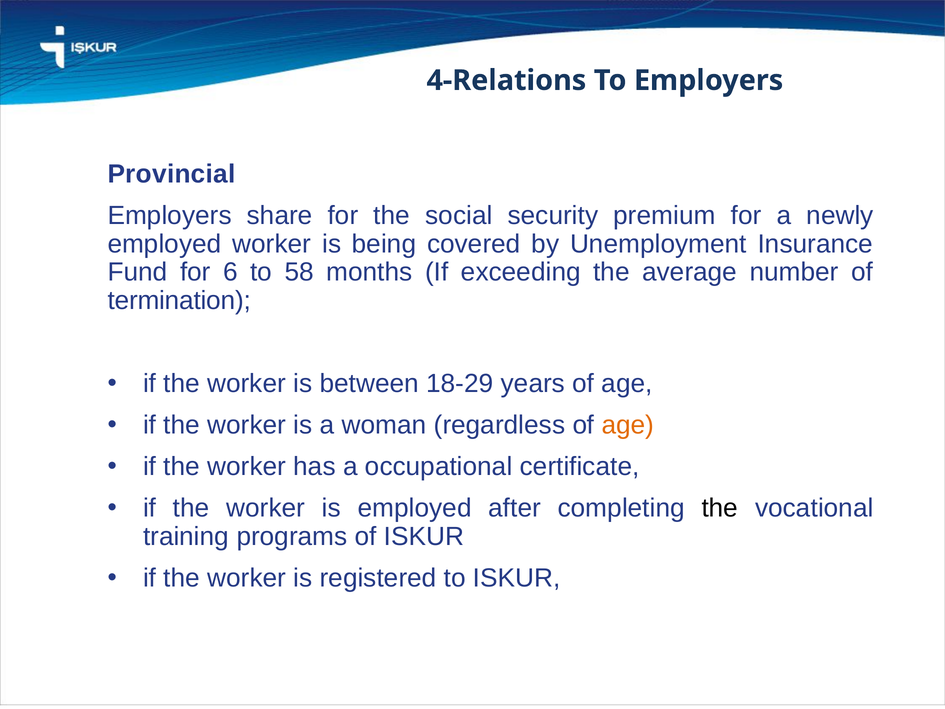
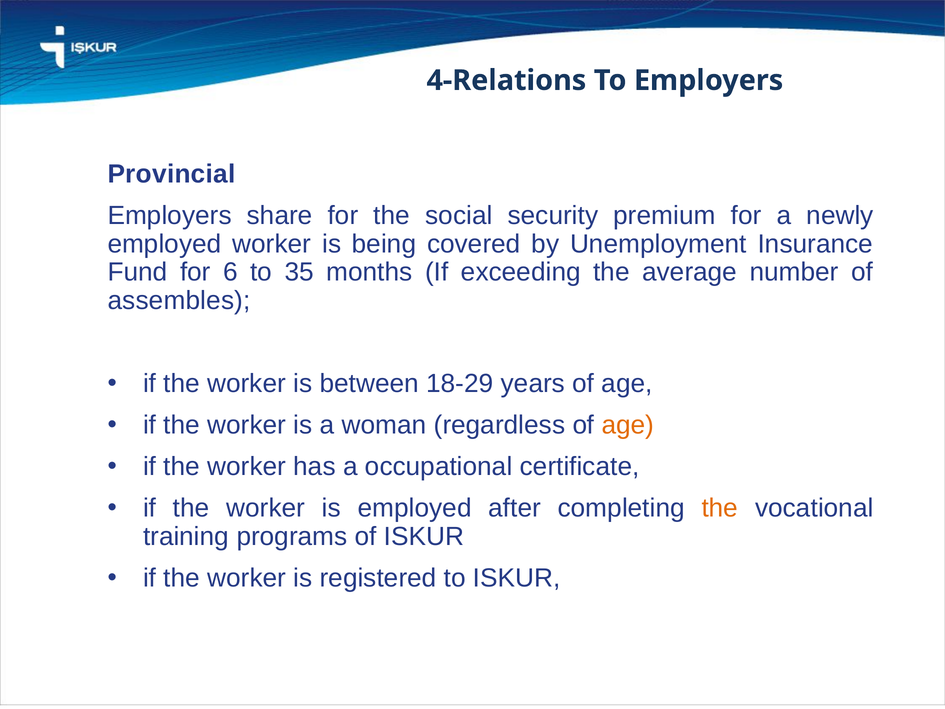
58: 58 -> 35 (299, 272)
termination: termination -> assembles (179, 301)
the colour: black -> orange (720, 508)
